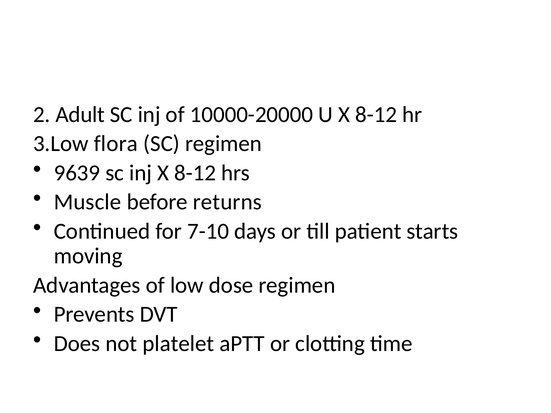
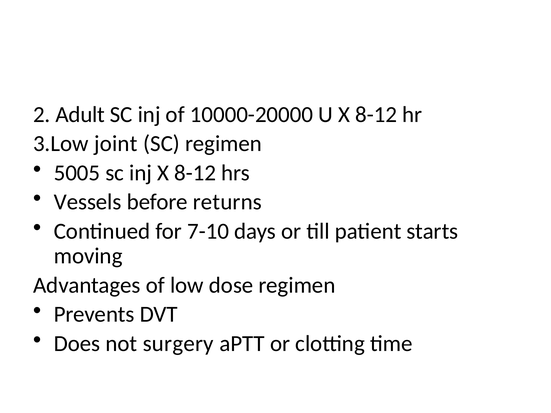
flora: flora -> joint (116, 144)
9639: 9639 -> 5005 (77, 173)
Muscle: Muscle -> Vessels (88, 202)
platelet: platelet -> surgery (178, 344)
